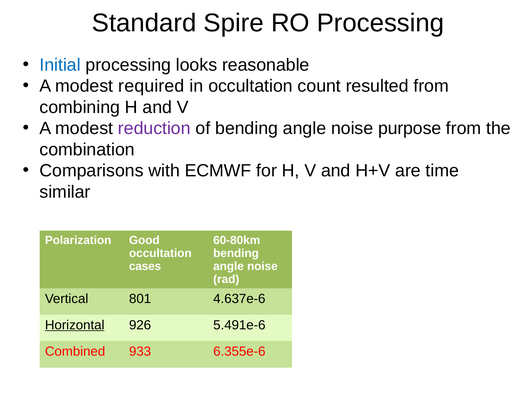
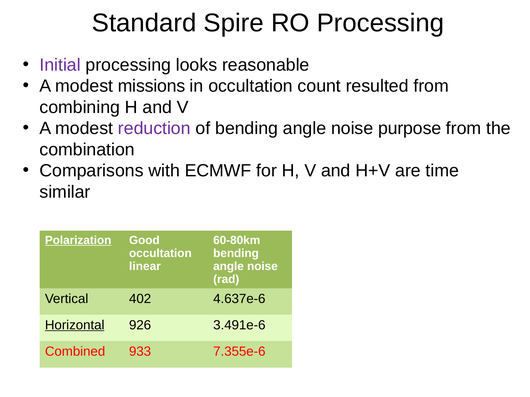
Initial colour: blue -> purple (60, 65)
required: required -> missions (151, 86)
Polarization underline: none -> present (78, 240)
cases: cases -> linear (145, 267)
801: 801 -> 402 (140, 299)
5.491e-6: 5.491e-6 -> 3.491e-6 (239, 325)
6.355e-6: 6.355e-6 -> 7.355e-6 (239, 352)
